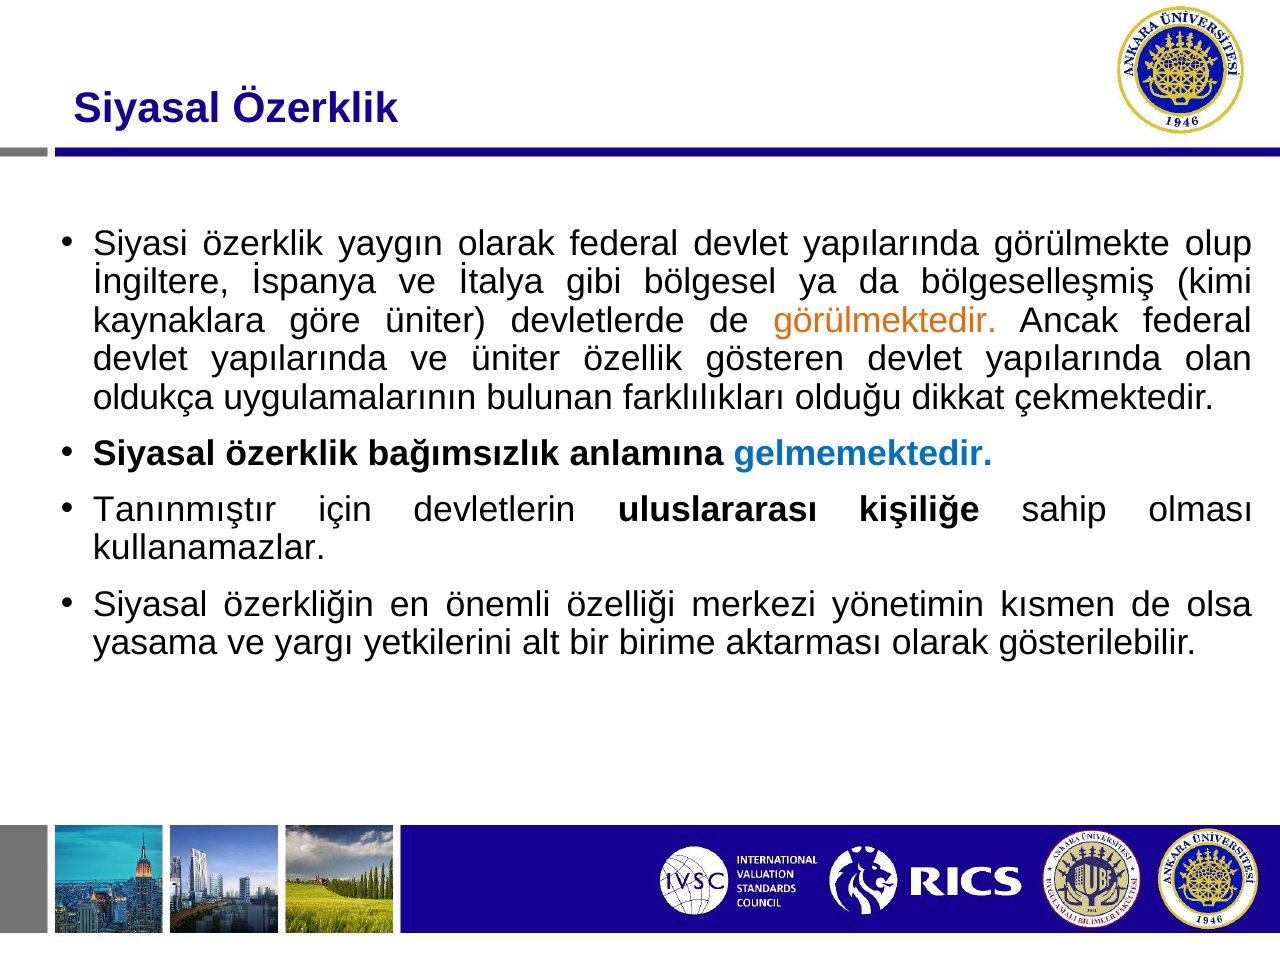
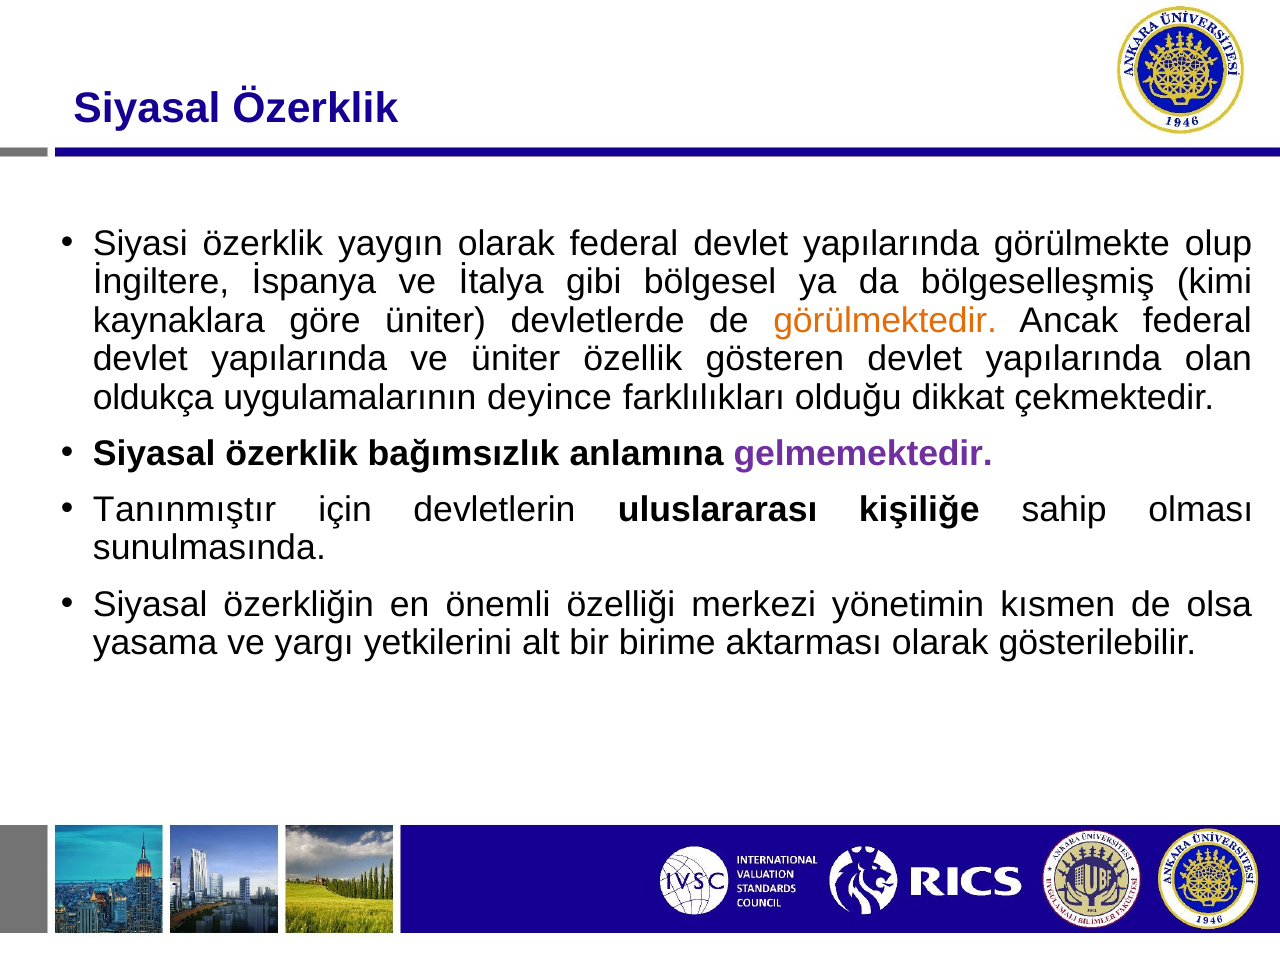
bulunan: bulunan -> deyince (549, 397)
gelmemektedir colour: blue -> purple (863, 453)
kullanamazlar: kullanamazlar -> sunulmasında (209, 548)
